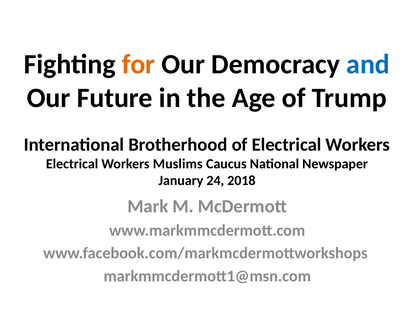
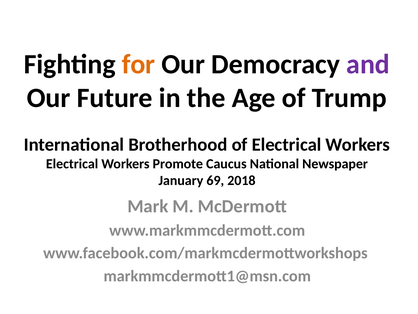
and colour: blue -> purple (368, 64)
Muslims: Muslims -> Promote (178, 164)
24: 24 -> 69 (215, 180)
